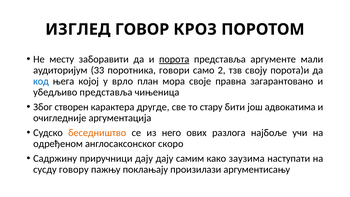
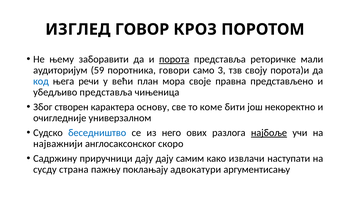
месту: месту -> њему (62, 59)
аргументе: аргументе -> реторичке (273, 59)
33: 33 -> 59 (97, 70)
2: 2 -> 3 (222, 70)
којој: којој -> речи (89, 81)
врло: врло -> већи (123, 81)
загарантовано: загарантовано -> представљено (282, 81)
другде: другде -> основу (153, 107)
стару: стару -> коме (211, 107)
адвокатима: адвокатима -> некоректно (290, 107)
аргументација: аргументација -> универзалном (120, 118)
беседништво colour: orange -> blue (97, 133)
најбоље underline: none -> present (269, 133)
одређеном: одређеном -> најважнији (58, 144)
заузима: заузима -> извлачи (247, 158)
говору: говору -> страна (74, 169)
произилази: произилази -> адвокатури (196, 169)
